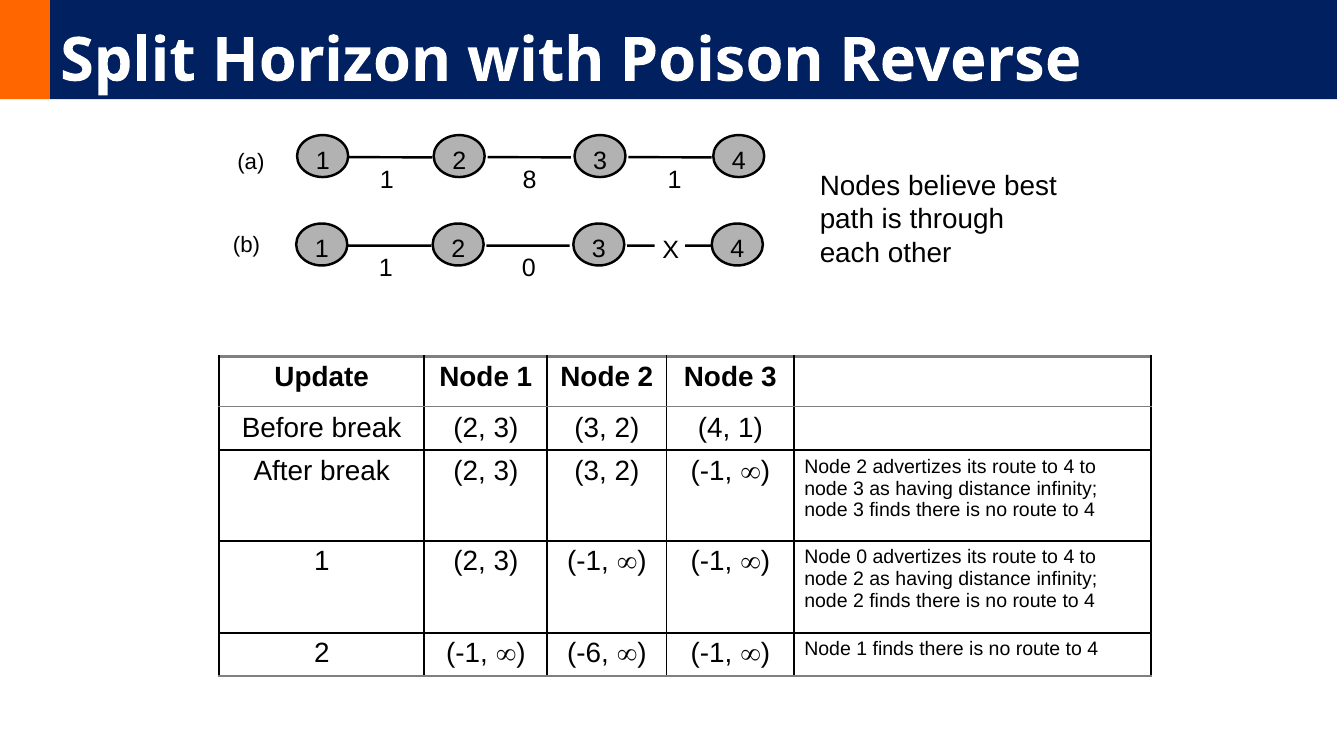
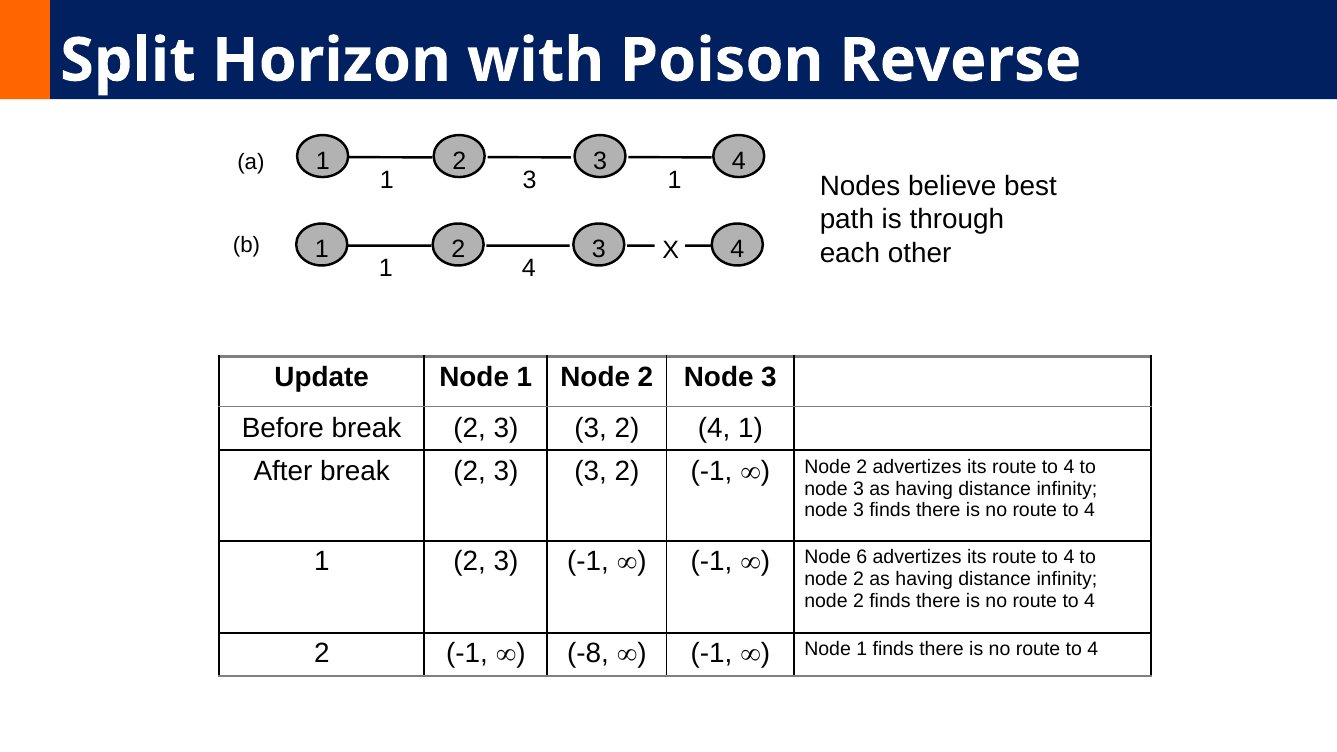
8: 8 -> 3 (530, 180)
1 0: 0 -> 4 (529, 268)
Node 0: 0 -> 6 (862, 557)
-6: -6 -> -8 (588, 654)
